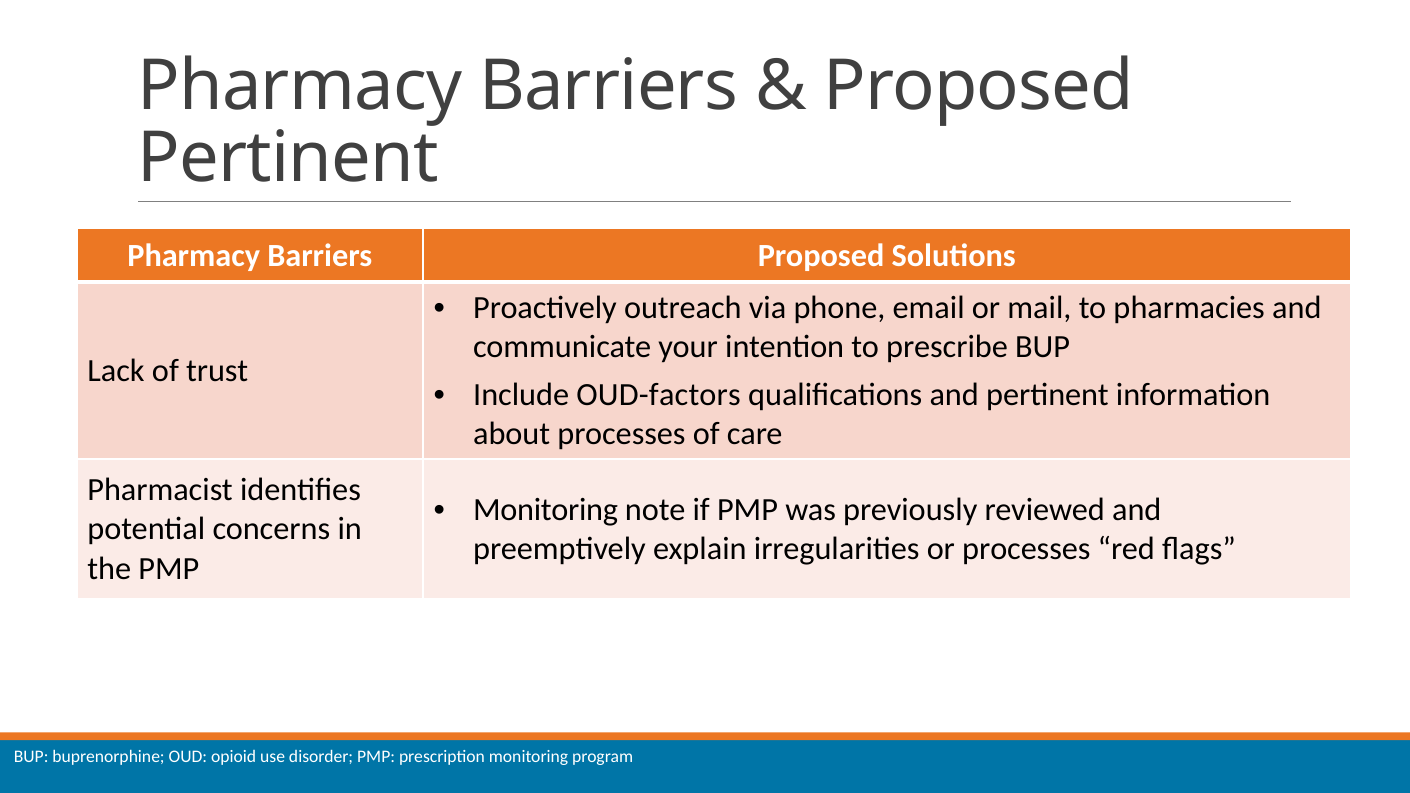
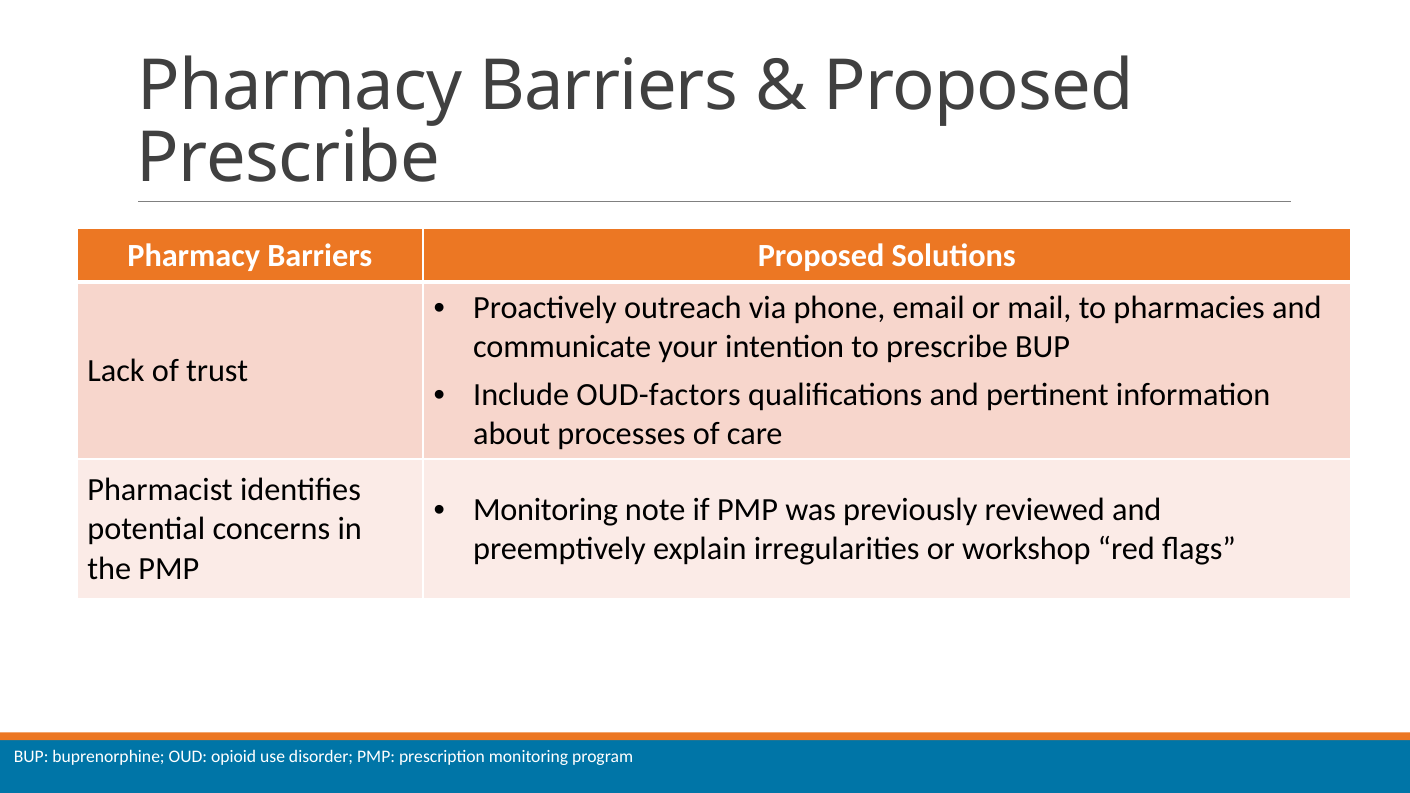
Pertinent: Pertinent -> Prescribe (288, 158)
or processes: processes -> workshop (1026, 549)
